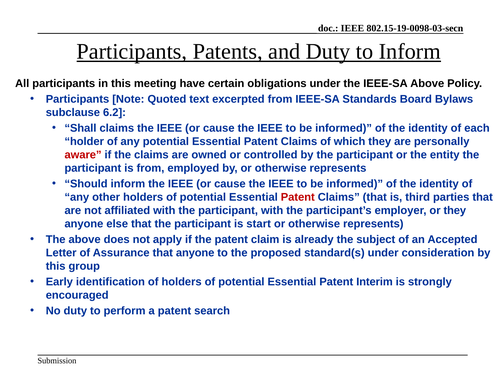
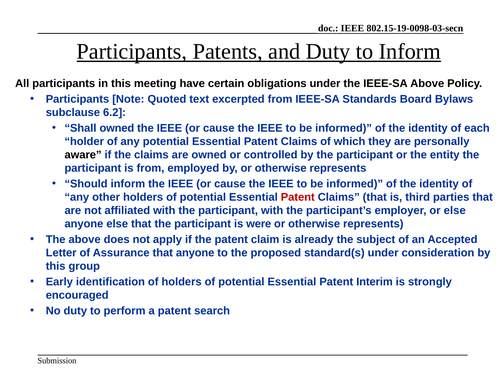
Shall claims: claims -> owned (117, 128)
aware colour: red -> black (83, 155)
or they: they -> else (455, 210)
start: start -> were (259, 224)
